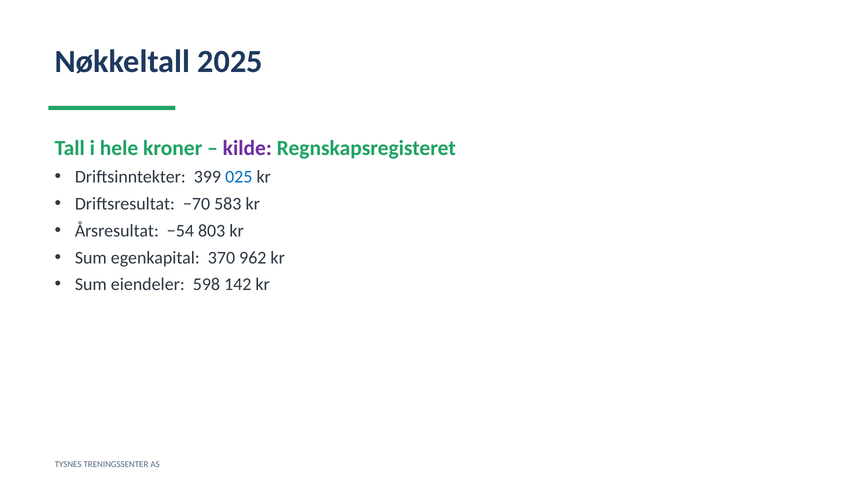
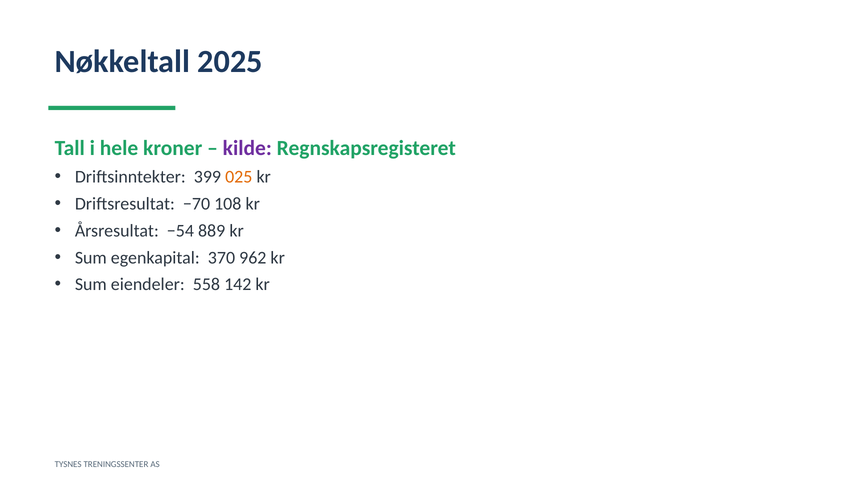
025 colour: blue -> orange (239, 177)
583: 583 -> 108 (228, 204)
803: 803 -> 889 (212, 231)
598: 598 -> 558 (206, 284)
